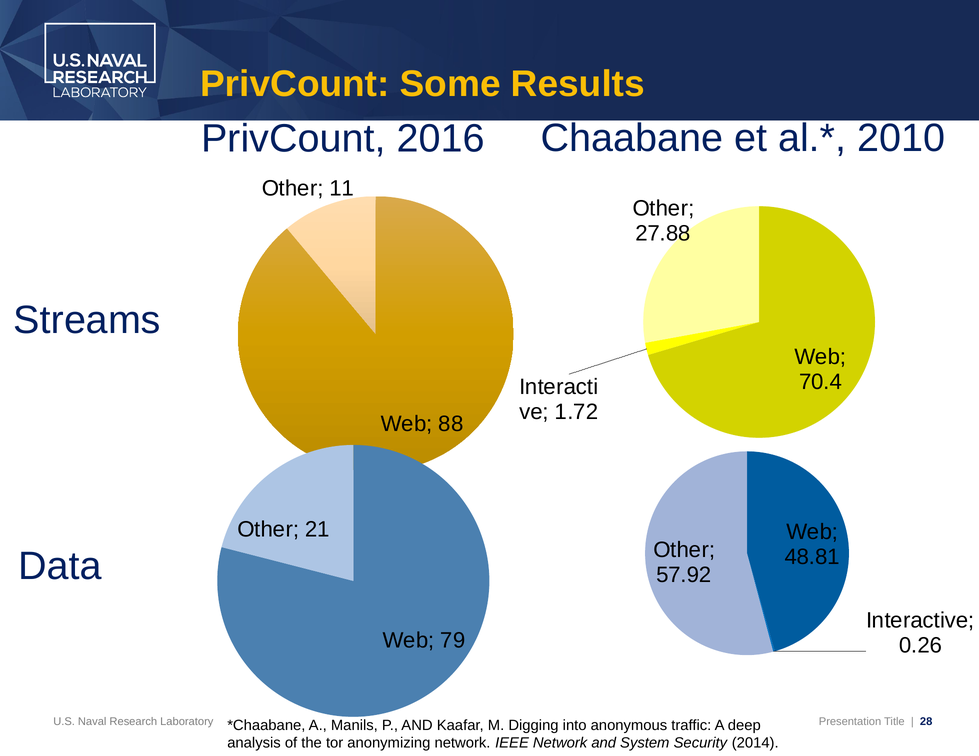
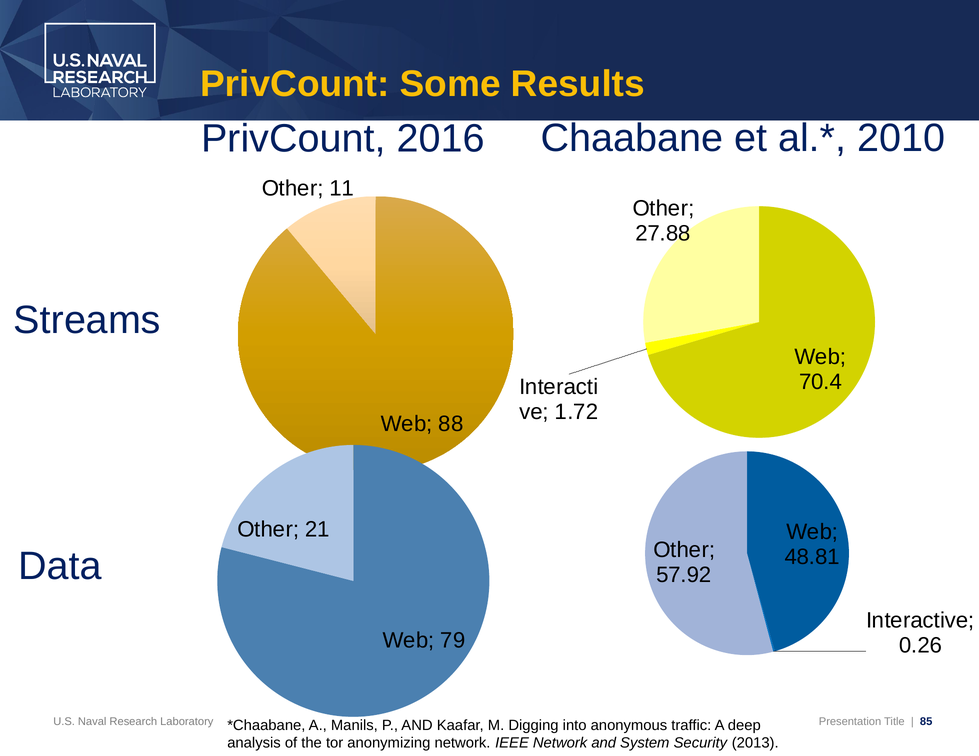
28: 28 -> 85 (926, 722)
2014: 2014 -> 2013 (755, 744)
